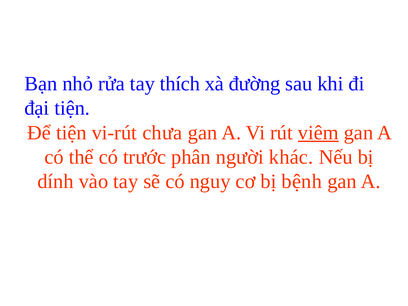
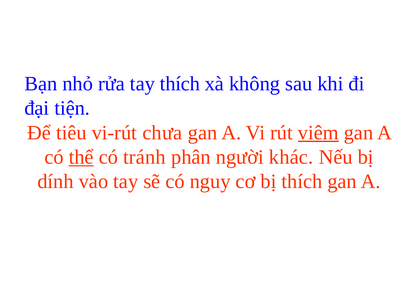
đường: đường -> không (255, 84)
Để tiện: tiện -> tiêu (71, 133)
thể underline: none -> present (81, 157)
trước: trước -> tránh (144, 157)
bị bệnh: bệnh -> thích (302, 182)
